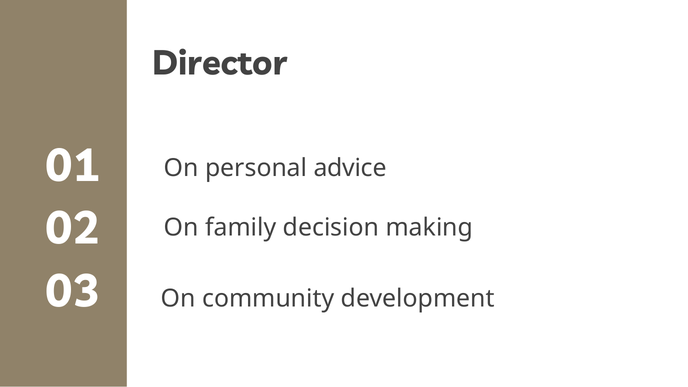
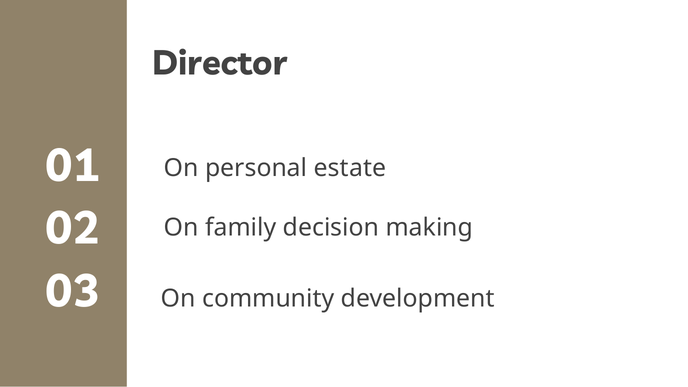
advice: advice -> estate (350, 168)
